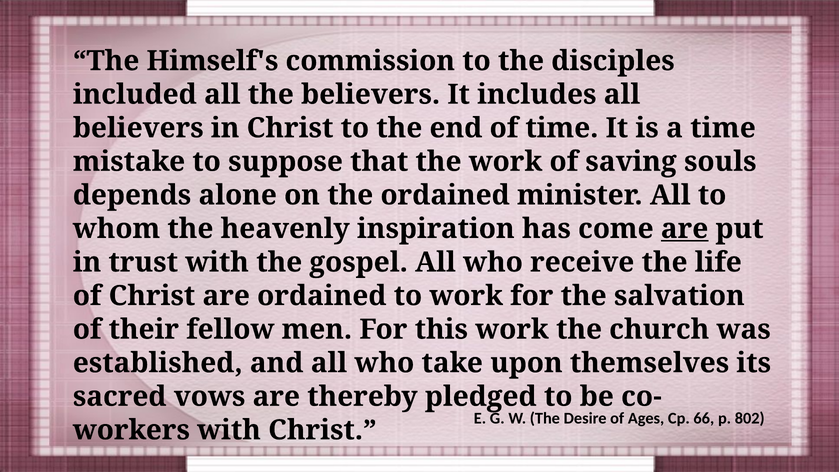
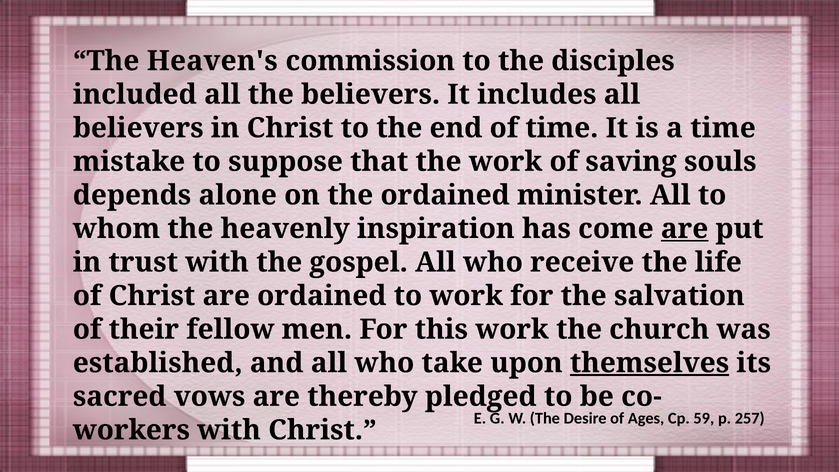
Himself's: Himself's -> Heaven's (212, 61)
themselves underline: none -> present (650, 363)
66: 66 -> 59 (704, 418)
802: 802 -> 257 (750, 418)
